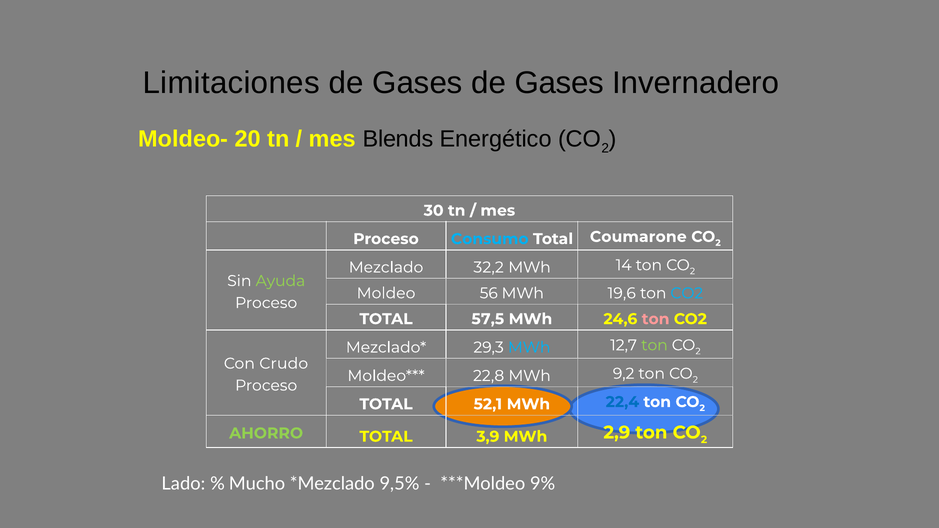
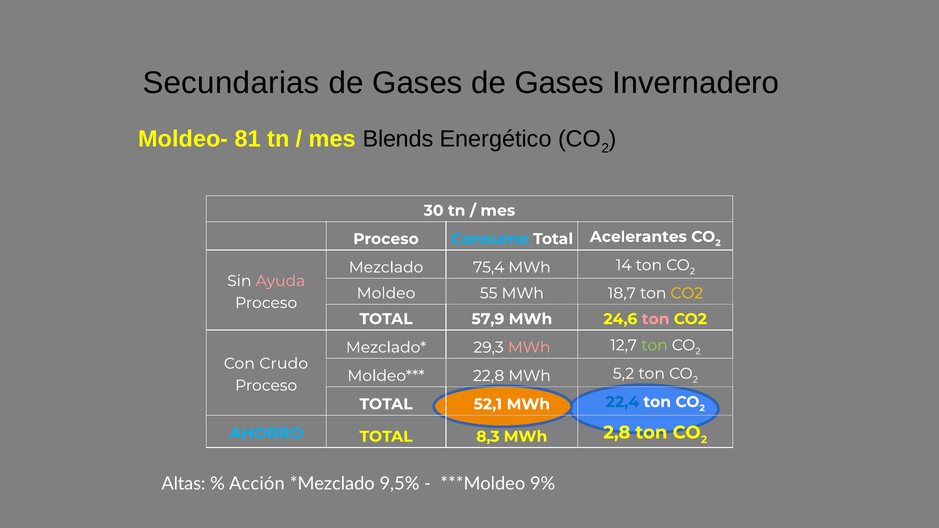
Limitaciones: Limitaciones -> Secundarias (231, 83)
20: 20 -> 81 (248, 139)
Coumarone: Coumarone -> Acelerantes (638, 237)
32,2: 32,2 -> 75,4 (489, 267)
Ayuda colour: light green -> pink (280, 281)
56: 56 -> 55 (489, 293)
19,6: 19,6 -> 18,7 (622, 293)
CO2 colour: light blue -> yellow (687, 293)
57,5: 57,5 -> 57,9 (488, 319)
MWh colour: light blue -> pink (529, 348)
9,2: 9,2 -> 5,2 (623, 374)
AHORRO colour: light green -> light blue (266, 433)
3,9: 3,9 -> 8,3 (488, 437)
2,9: 2,9 -> 2,8 (617, 433)
Lado: Lado -> Altas (183, 484)
Mucho: Mucho -> Acción (257, 484)
